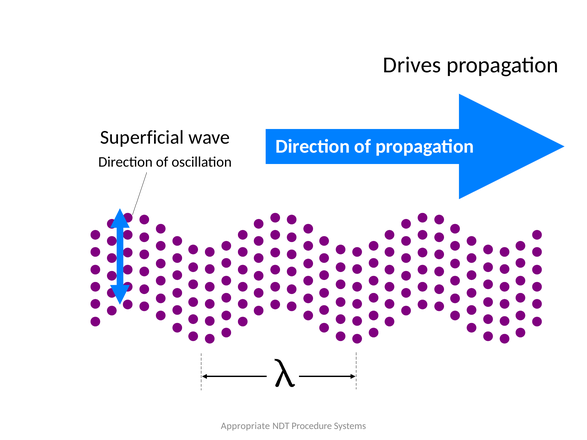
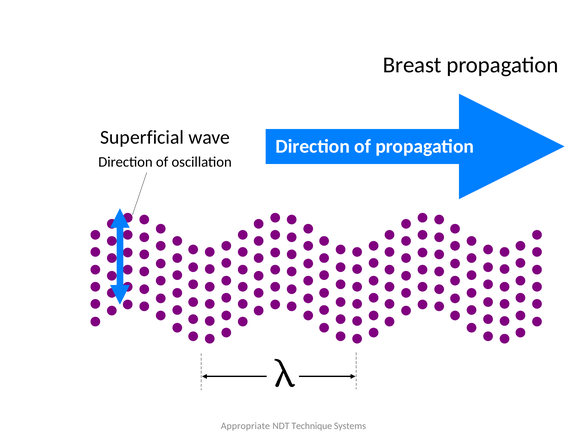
Drives: Drives -> Breast (412, 65)
Procedure: Procedure -> Technique (312, 426)
